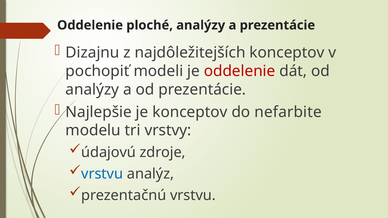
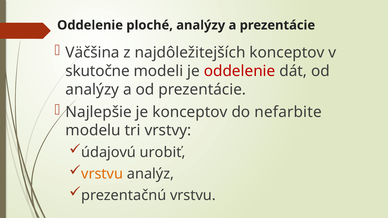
Dizajnu: Dizajnu -> Väčšina (93, 53)
pochopiť: pochopiť -> skutočne (98, 71)
zdroje: zdroje -> urobiť (163, 152)
vrstvu colour: blue -> orange (102, 174)
